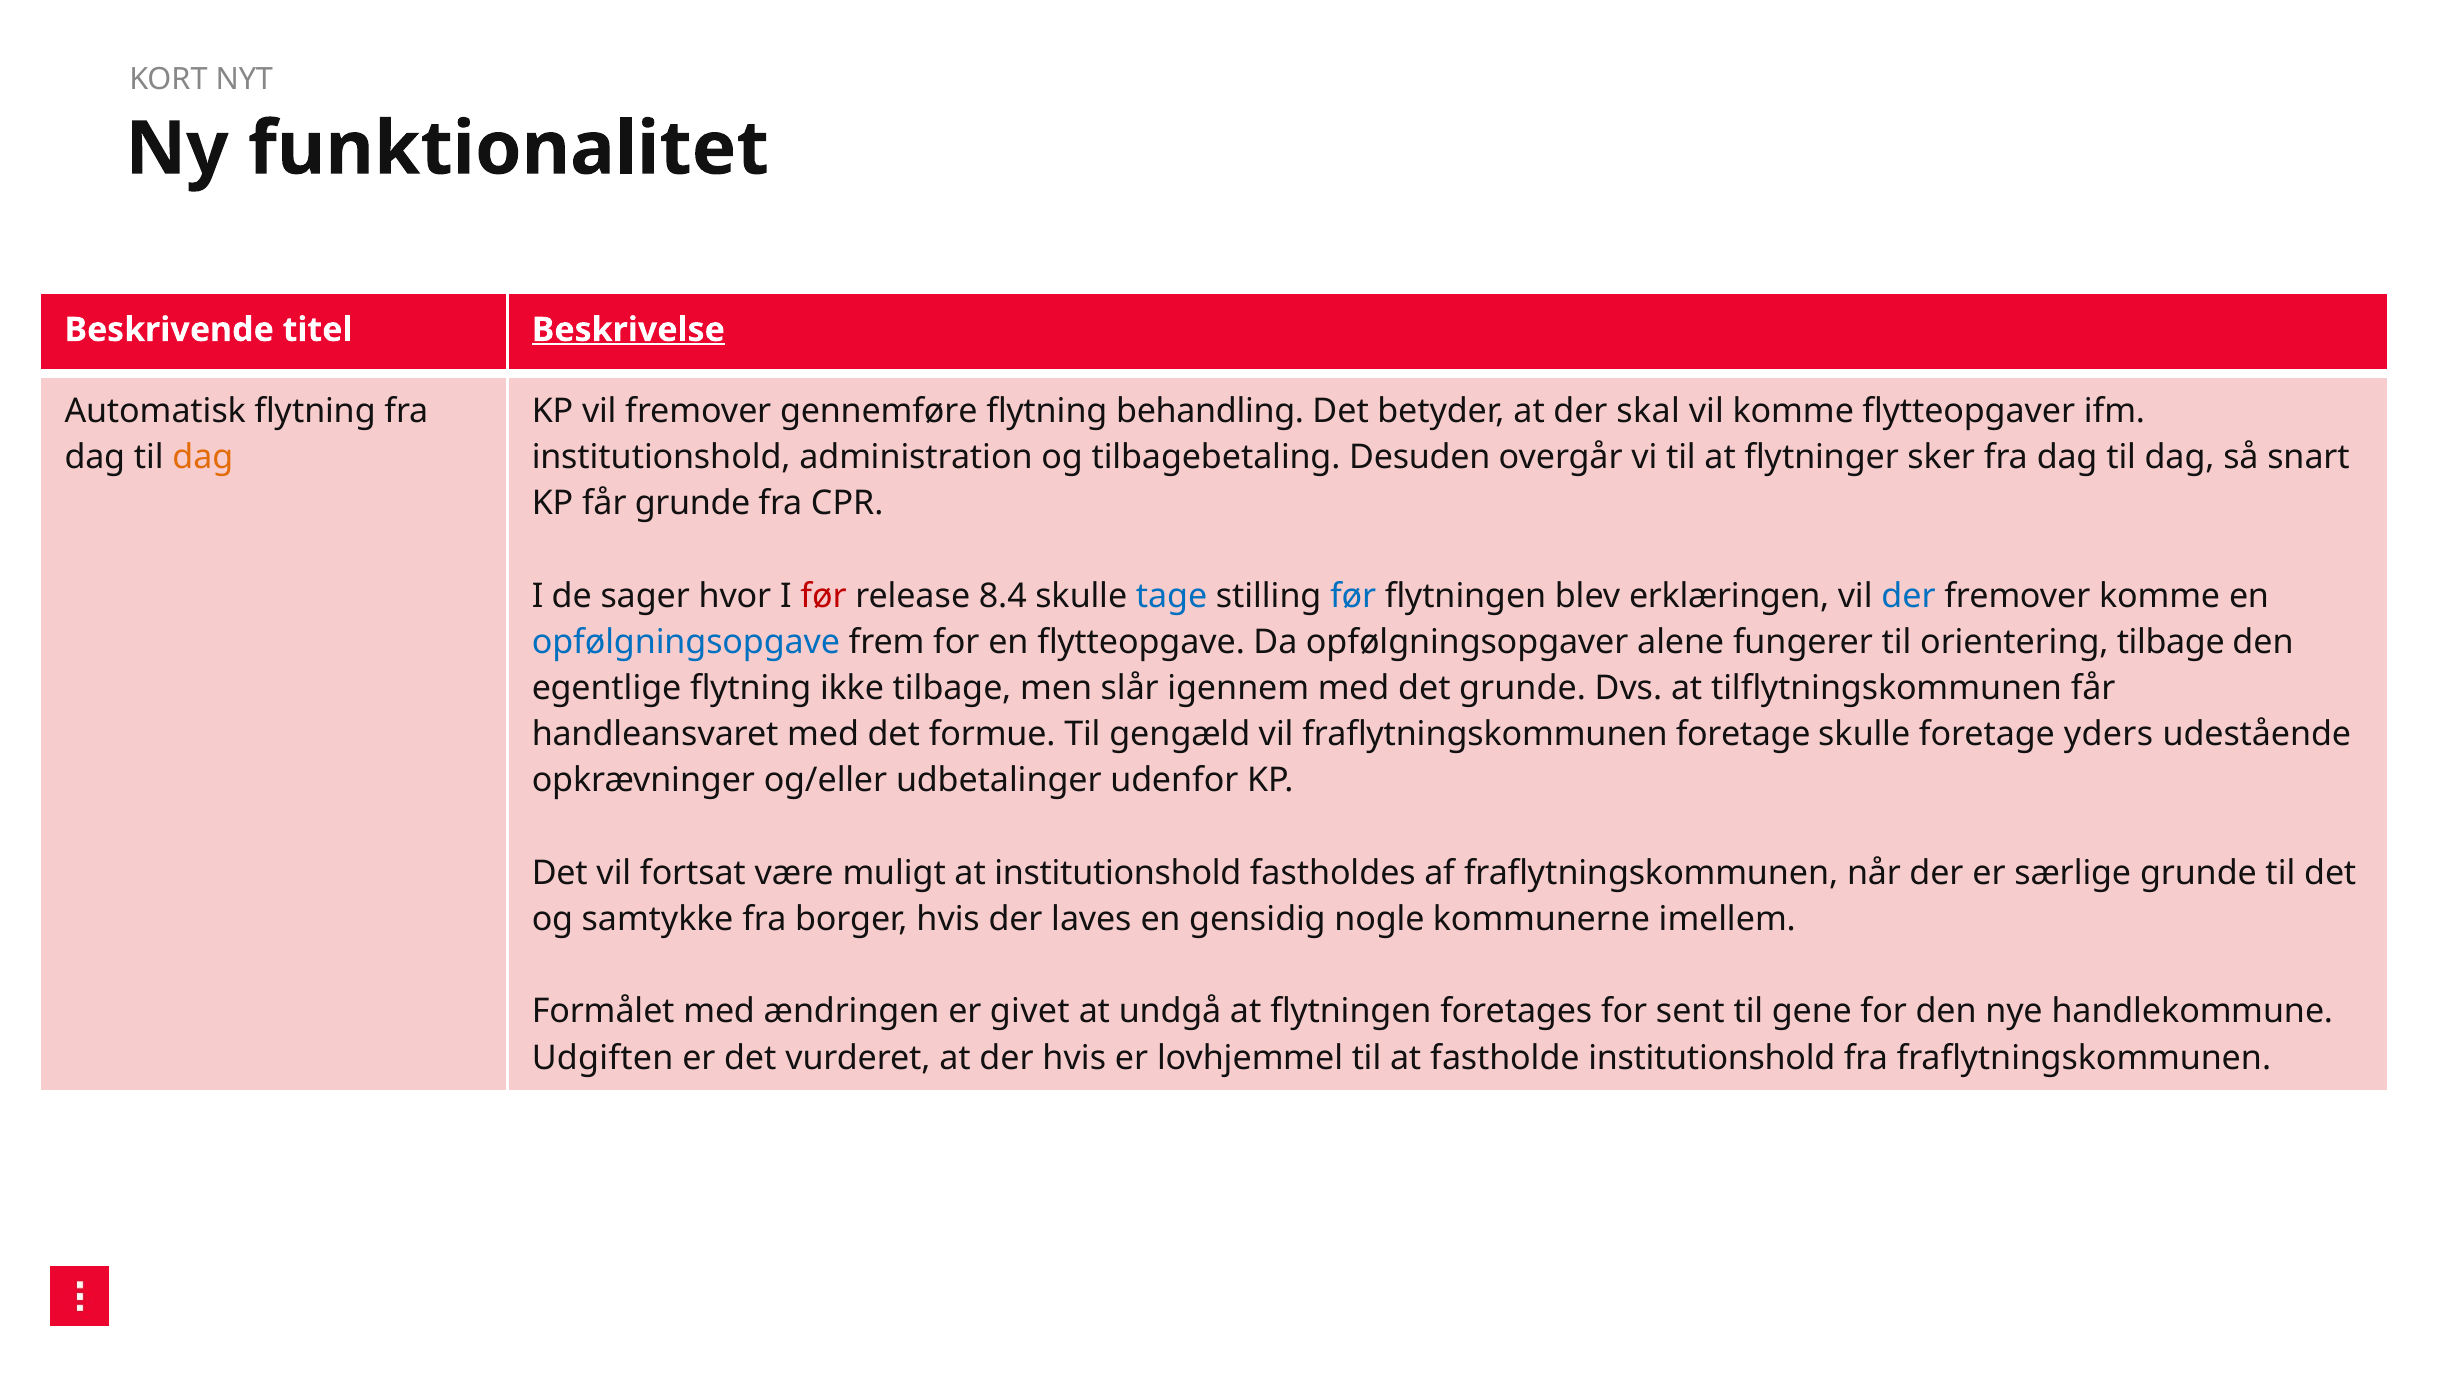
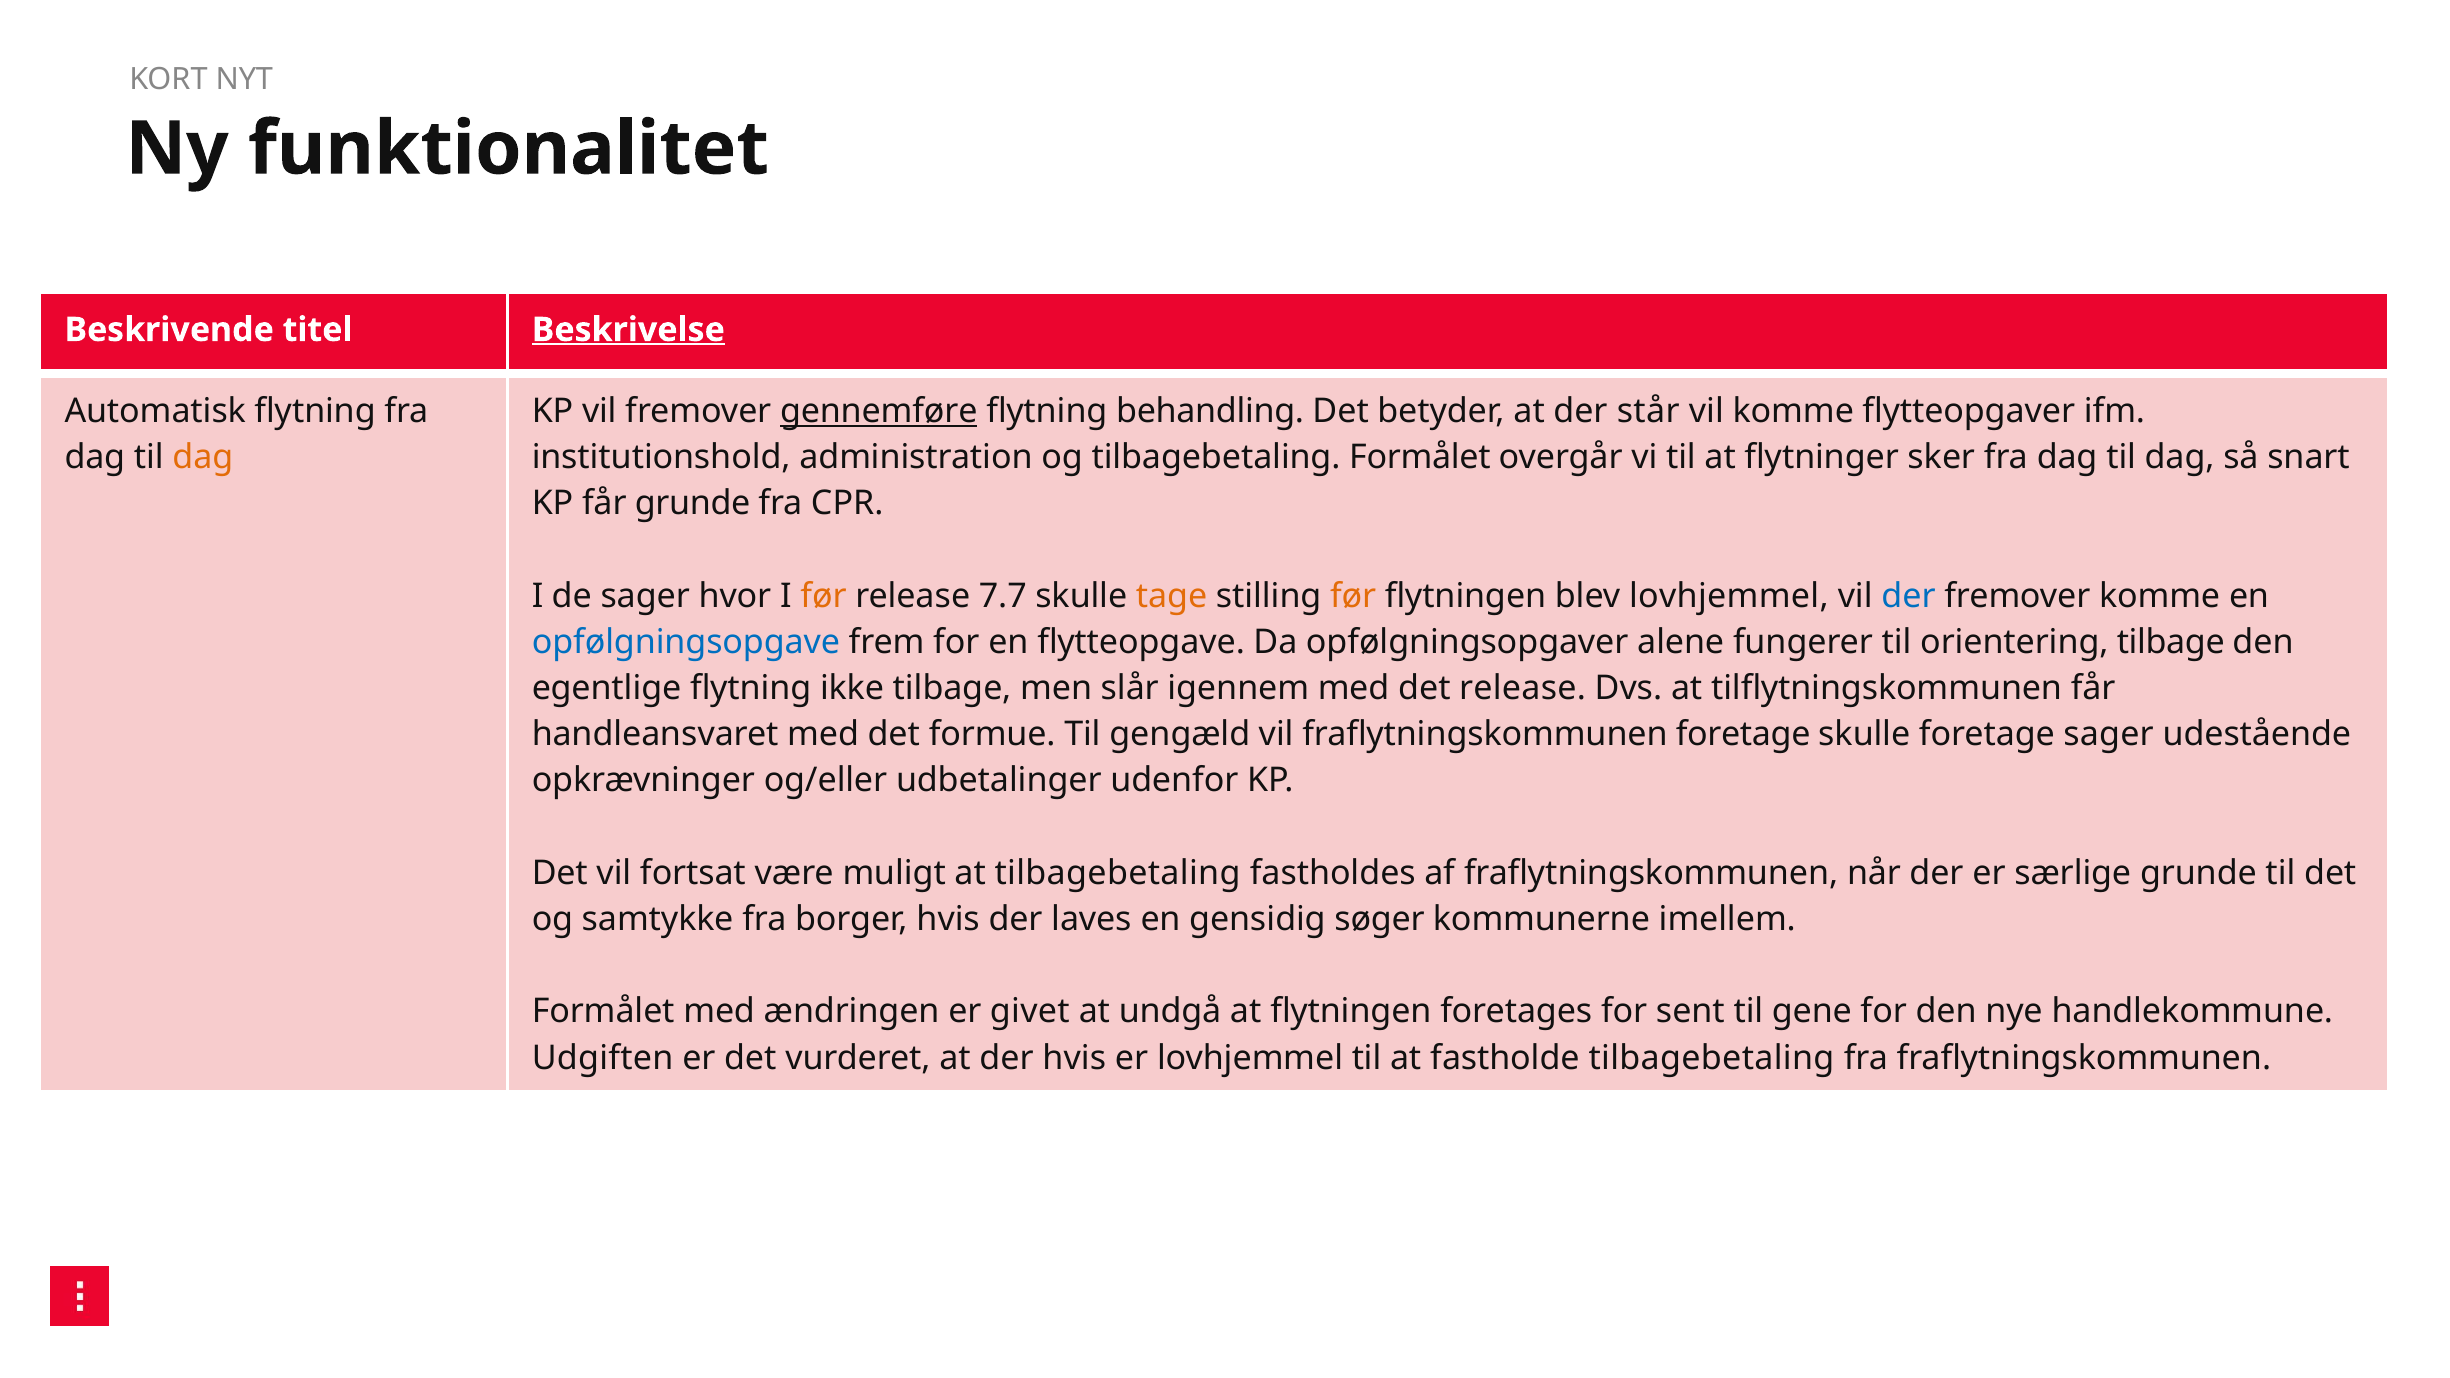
gennemføre underline: none -> present (879, 411)
skal: skal -> står (1648, 411)
tilbagebetaling Desuden: Desuden -> Formålet (1420, 457)
før colour: red -> orange (824, 596)
8.4: 8.4 -> 7.7 (1003, 596)
tage colour: blue -> orange (1172, 596)
før colour: blue -> orange (1353, 596)
blev erklæringen: erklæringen -> lovhjemmel (1729, 596)
det grunde: grunde -> release (1523, 688)
foretage yders: yders -> sager (2109, 735)
at institutionshold: institutionshold -> tilbagebetaling (1118, 873)
nogle: nogle -> søger (1380, 919)
fastholde institutionshold: institutionshold -> tilbagebetaling (1711, 1058)
